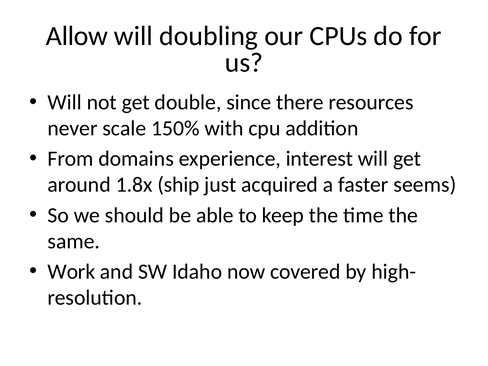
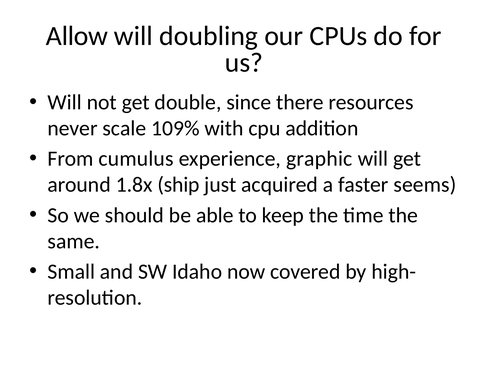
150%: 150% -> 109% (175, 128)
domains: domains -> cumulus (136, 159)
interest: interest -> graphic (319, 159)
Work: Work -> Small (71, 272)
